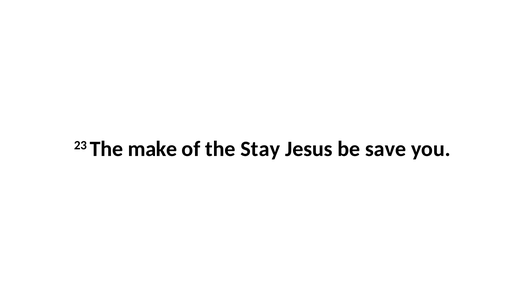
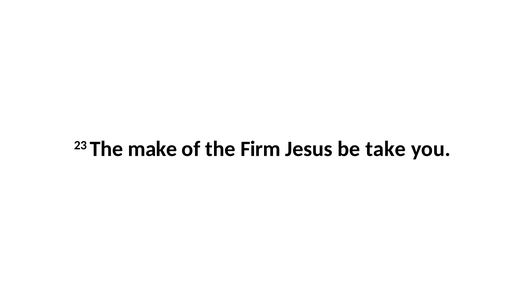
Stay: Stay -> Firm (260, 149)
save: save -> take (386, 149)
